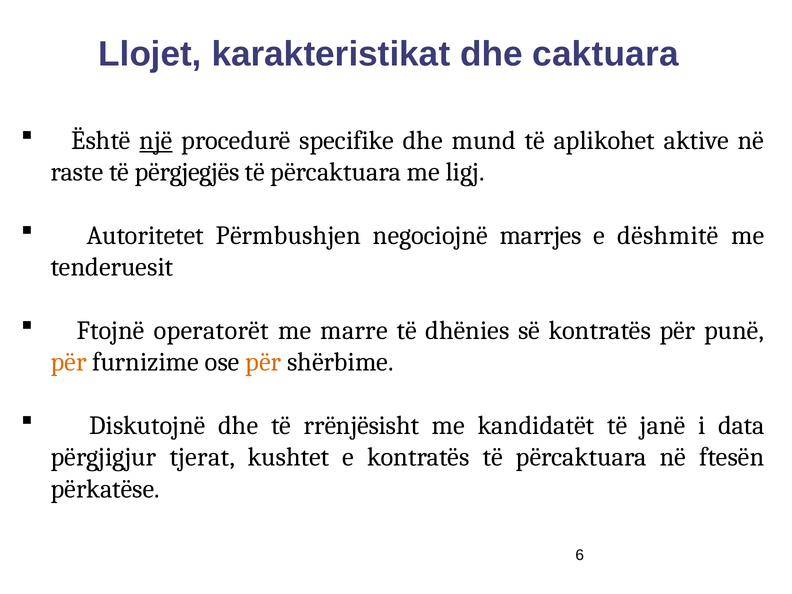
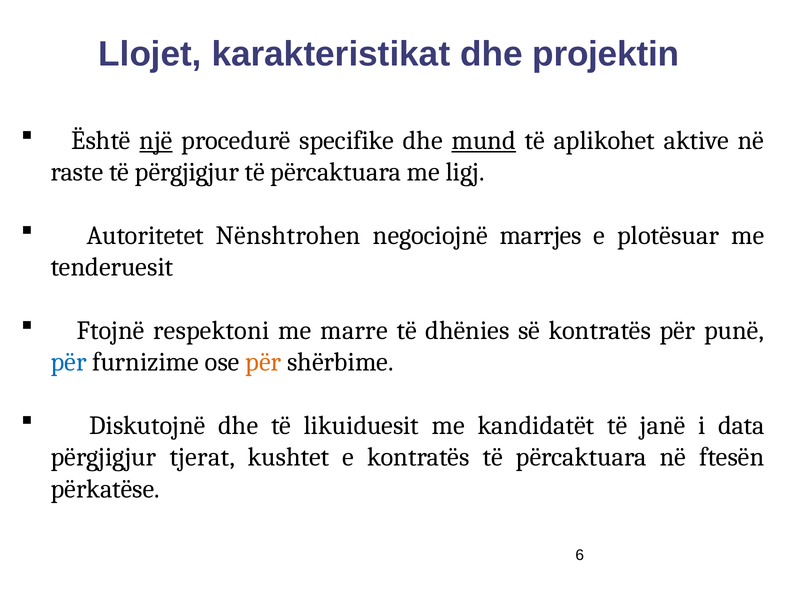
caktuara: caktuara -> projektin (606, 54)
mund underline: none -> present (484, 140)
të përgjegjës: përgjegjës -> përgjigjur (187, 172)
Përmbushjen: Përmbushjen -> Nënshtrohen (288, 235)
dëshmitë: dëshmitë -> plotësuar (668, 235)
operatorët: operatorët -> respektoni (211, 330)
për colour: orange -> blue (69, 362)
rrënjësisht: rrënjësisht -> likuiduesit (361, 425)
